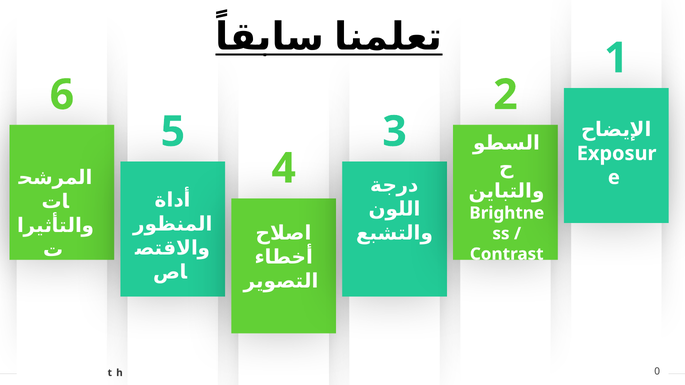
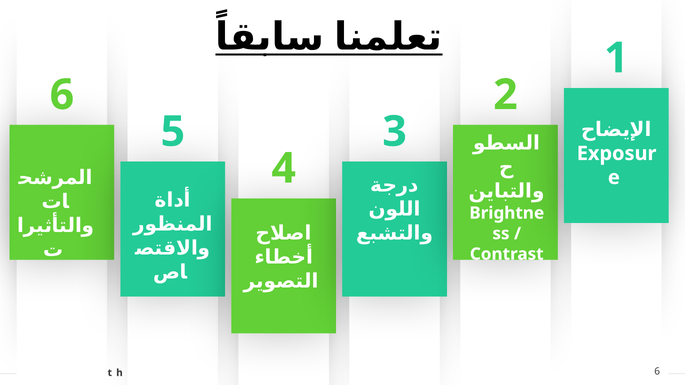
0: 0 -> 6 (657, 372)
